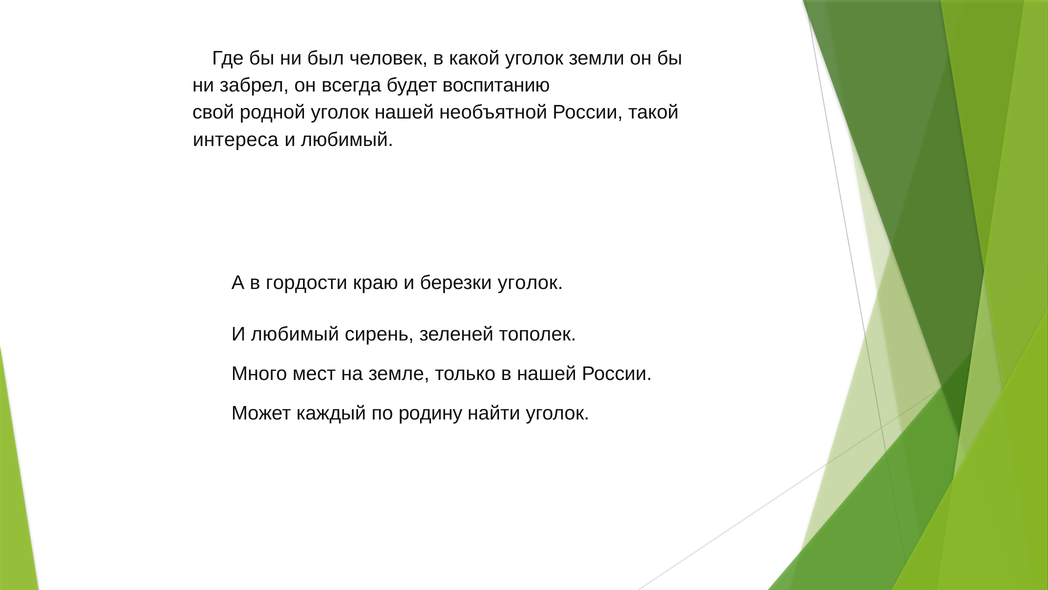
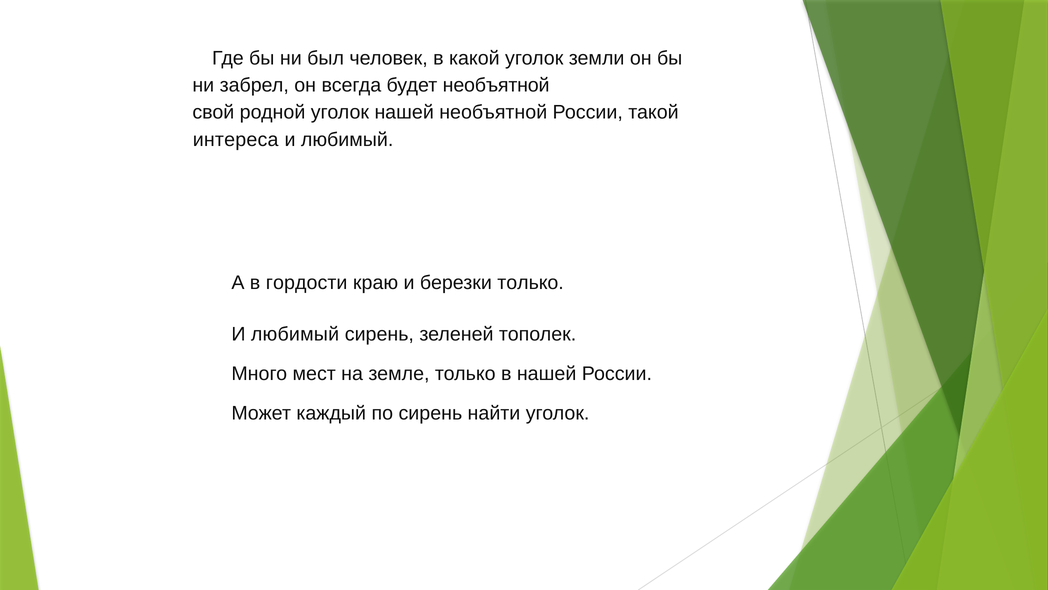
будет воспитанию: воспитанию -> необъятной (496, 85)
березки уголок: уголок -> только (531, 283)
по родину: родину -> сирень (430, 413)
